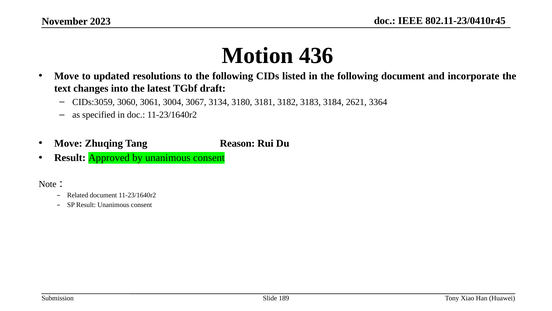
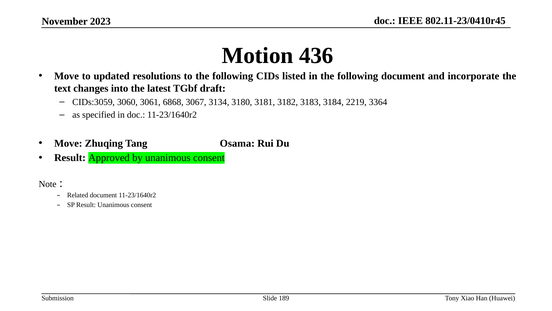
3004: 3004 -> 6868 (173, 102)
2621: 2621 -> 2219 (356, 102)
Reason: Reason -> Osama (237, 143)
